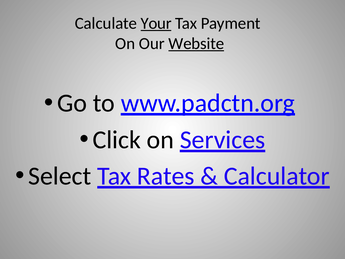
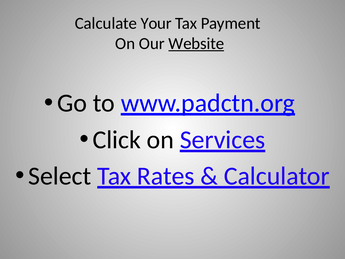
Your underline: present -> none (156, 23)
